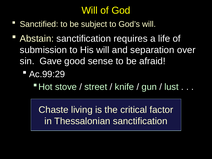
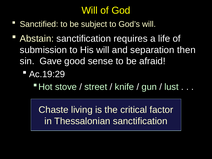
over: over -> then (186, 50)
Ac.99:29: Ac.99:29 -> Ac.19:29 (47, 74)
